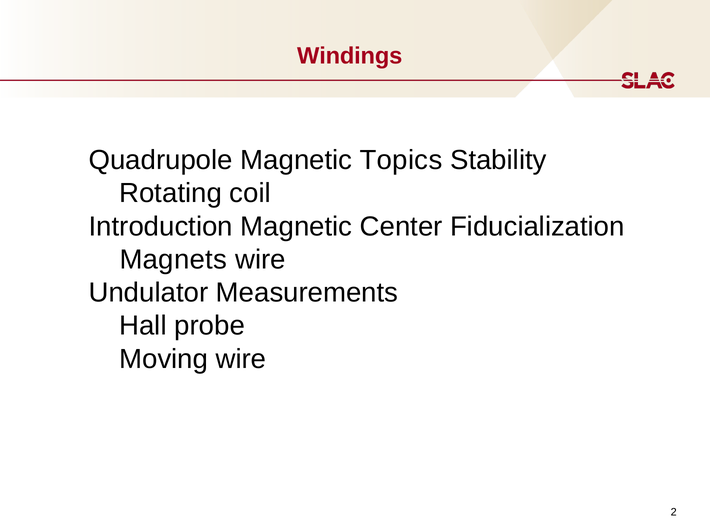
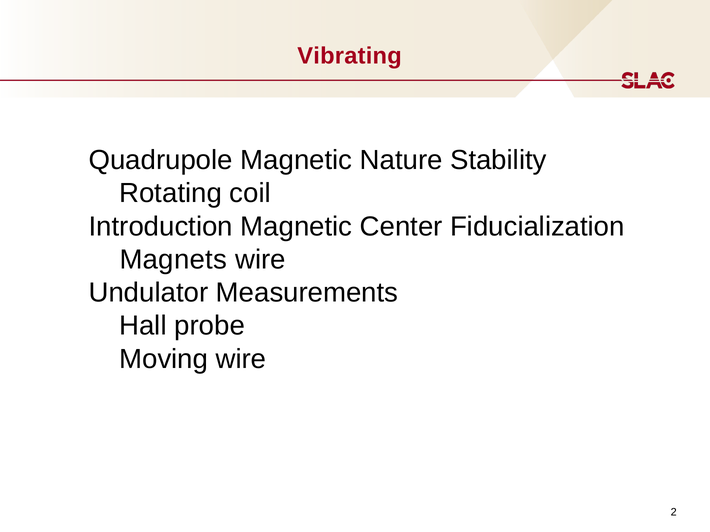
Windings: Windings -> Vibrating (350, 56)
Topics: Topics -> Nature (401, 160)
